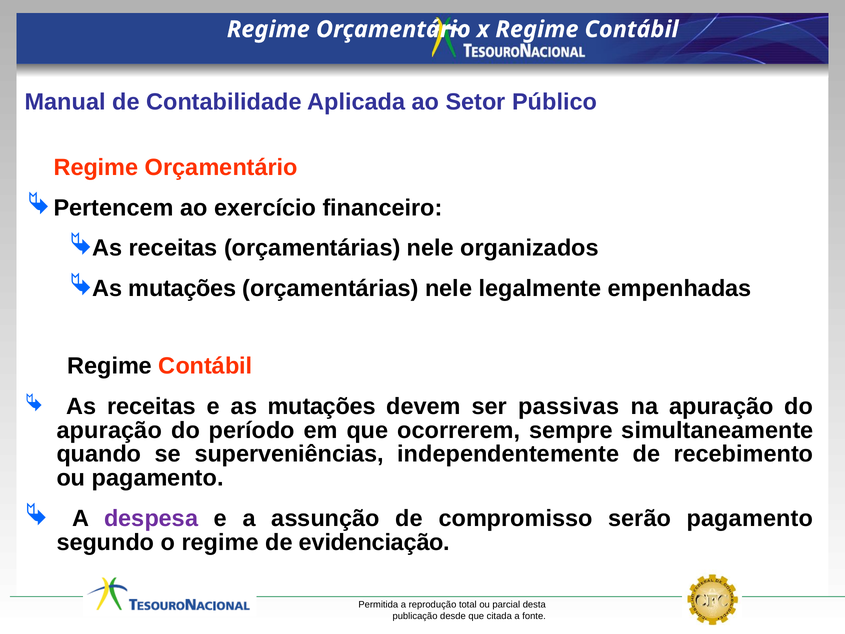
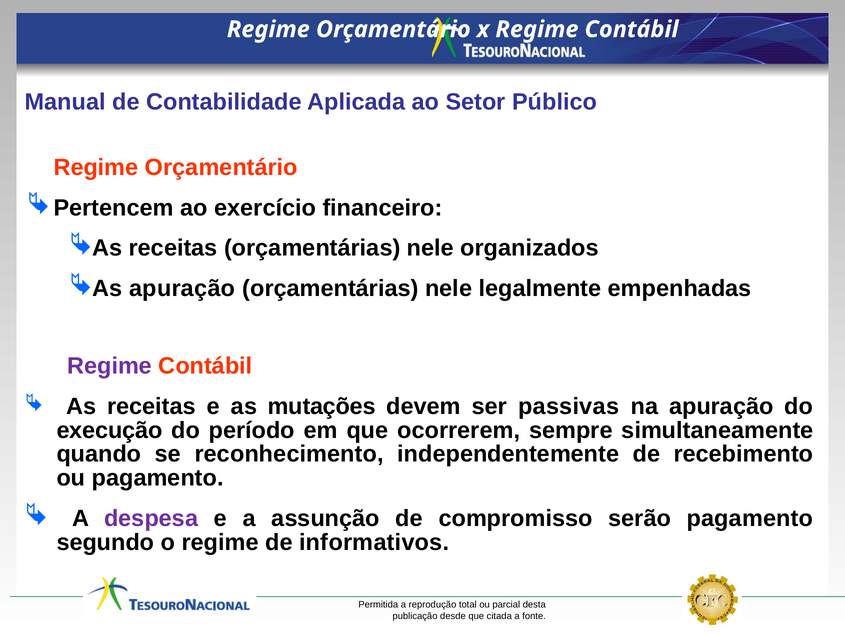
mutações: mutações -> apuração (182, 289)
Regime colour: black -> purple (110, 366)
apuração: apuração -> execução (109, 430)
superveniências: superveniências -> reconhecimento (289, 454)
evidenciação: evidenciação -> informativos (374, 542)
